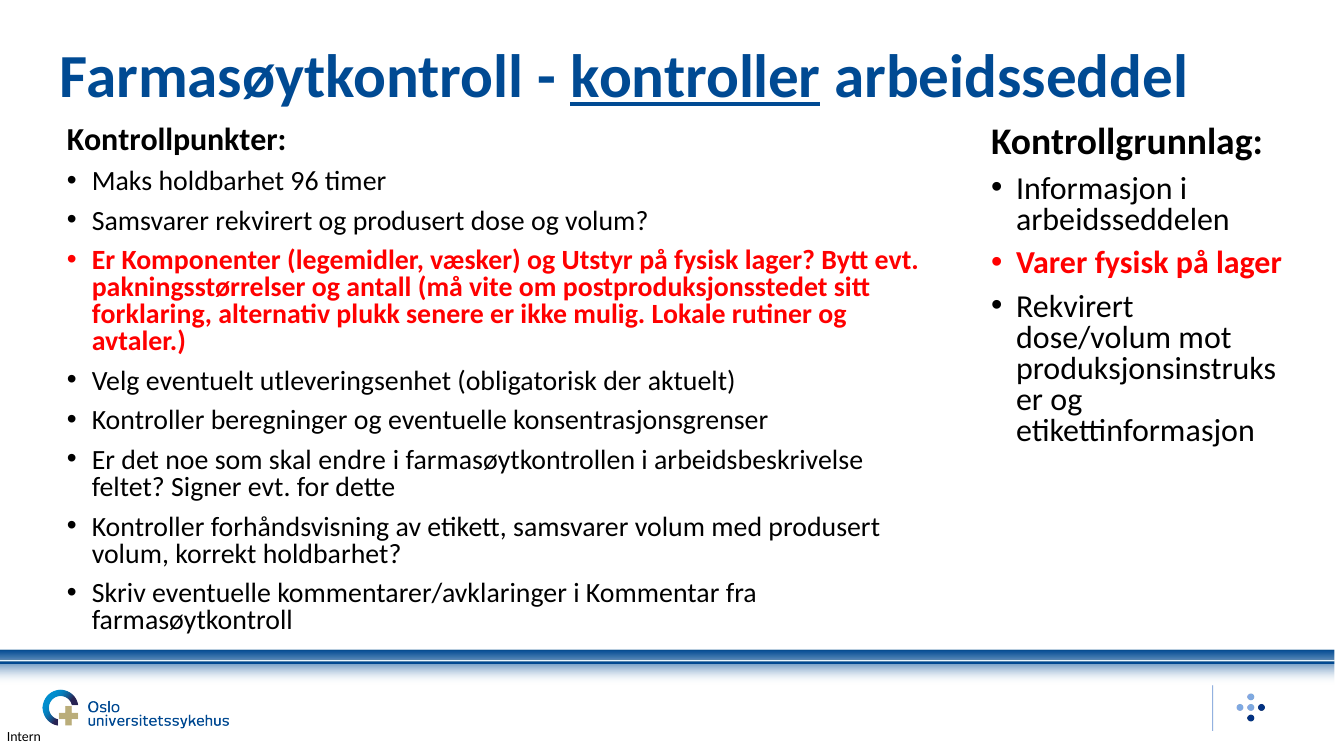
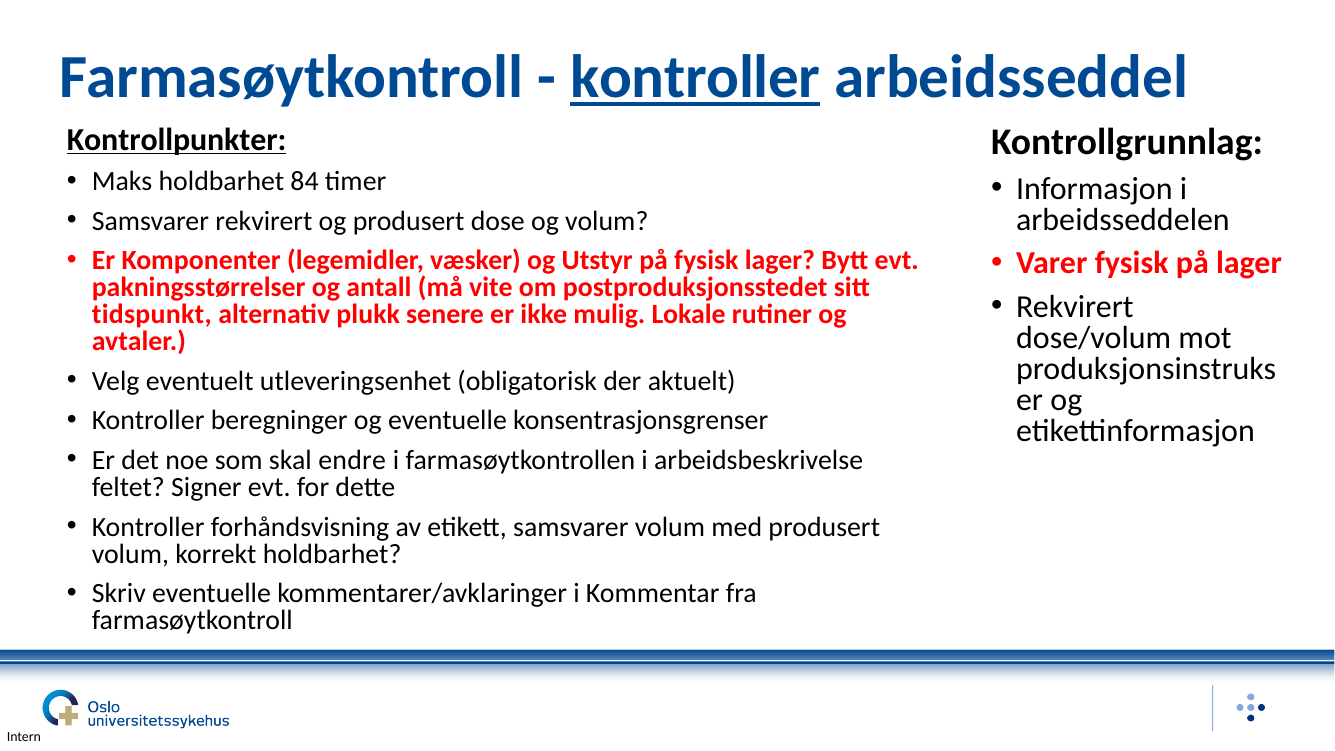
Kontrollpunkter underline: none -> present (177, 140)
96: 96 -> 84 (305, 181)
forklaring: forklaring -> tidspunkt (152, 315)
